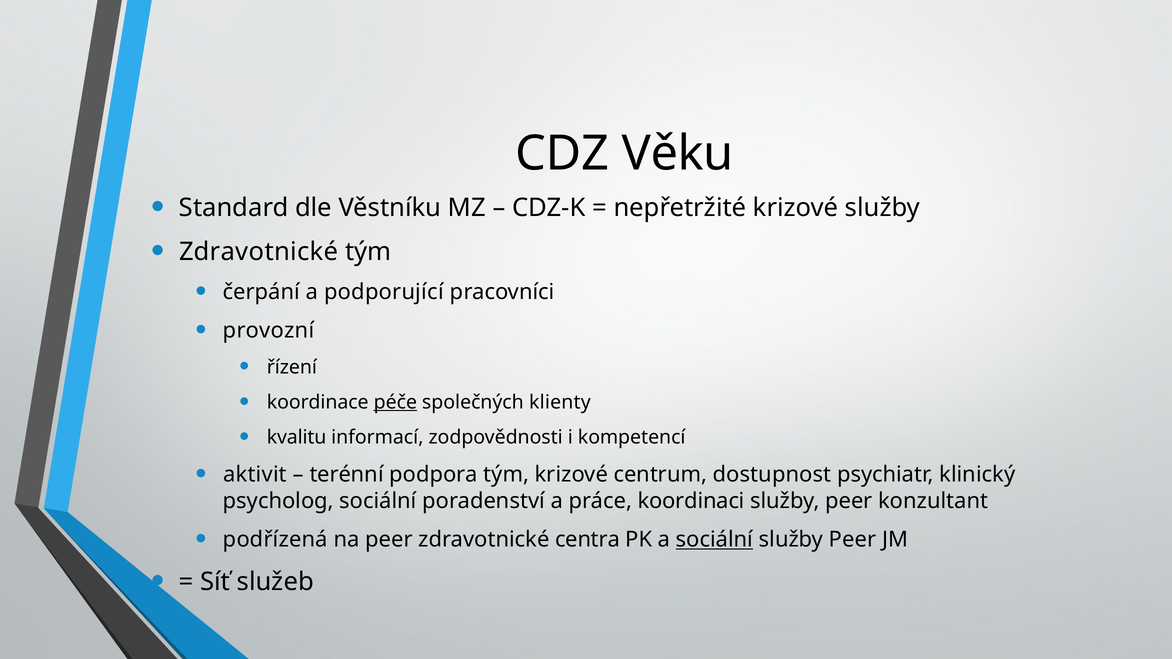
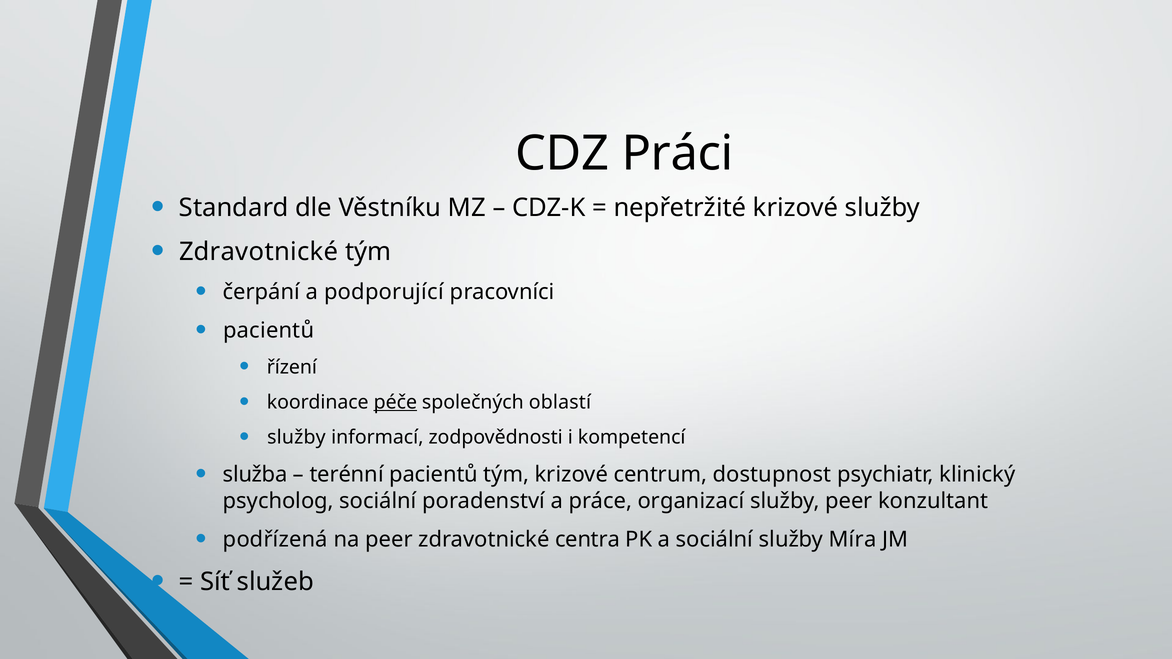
Věku: Věku -> Práci (678, 154)
provozní: provozní -> pacientů (269, 331)
klienty: klienty -> oblastí (560, 402)
kvalitu: kvalitu -> služby (296, 438)
aktivit: aktivit -> služba (255, 475)
terénní podpora: podpora -> pacientů (434, 475)
koordinaci: koordinaci -> organizací (691, 501)
sociální underline: present -> none (714, 540)
Peer: Peer -> Míra (853, 540)
